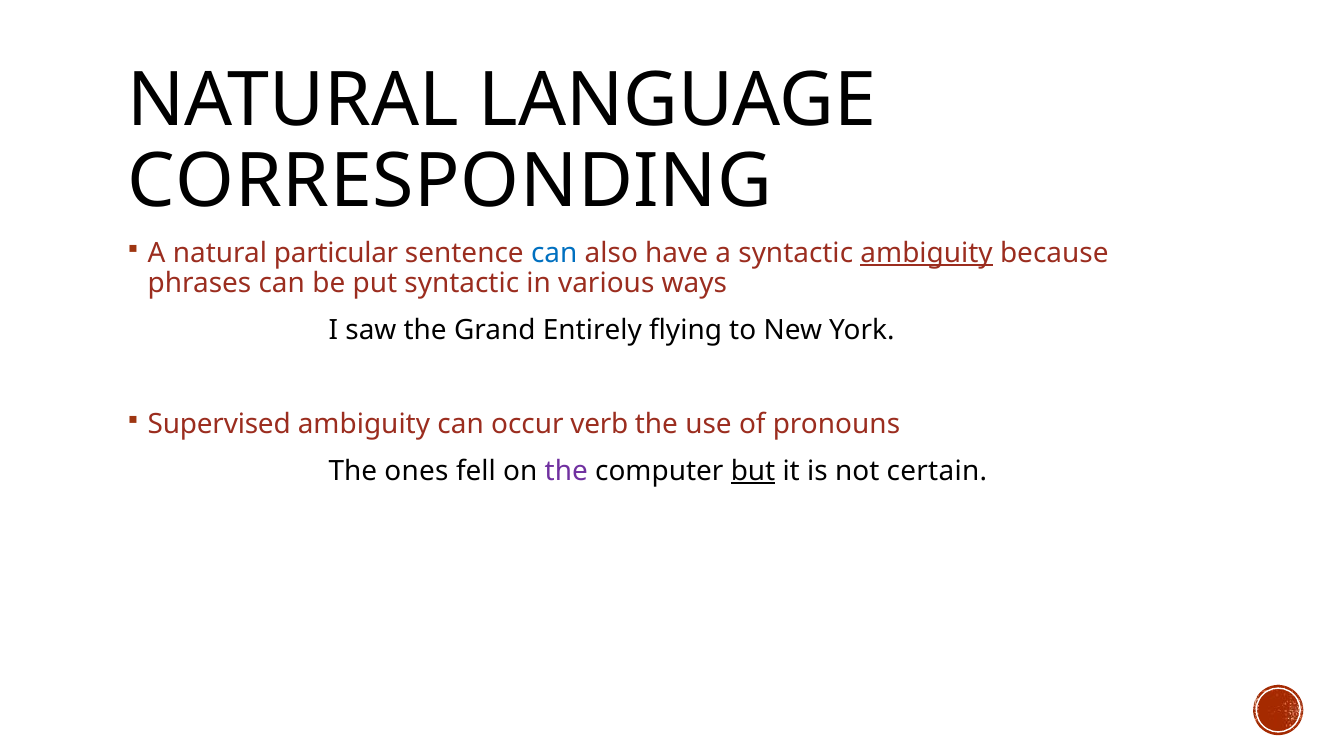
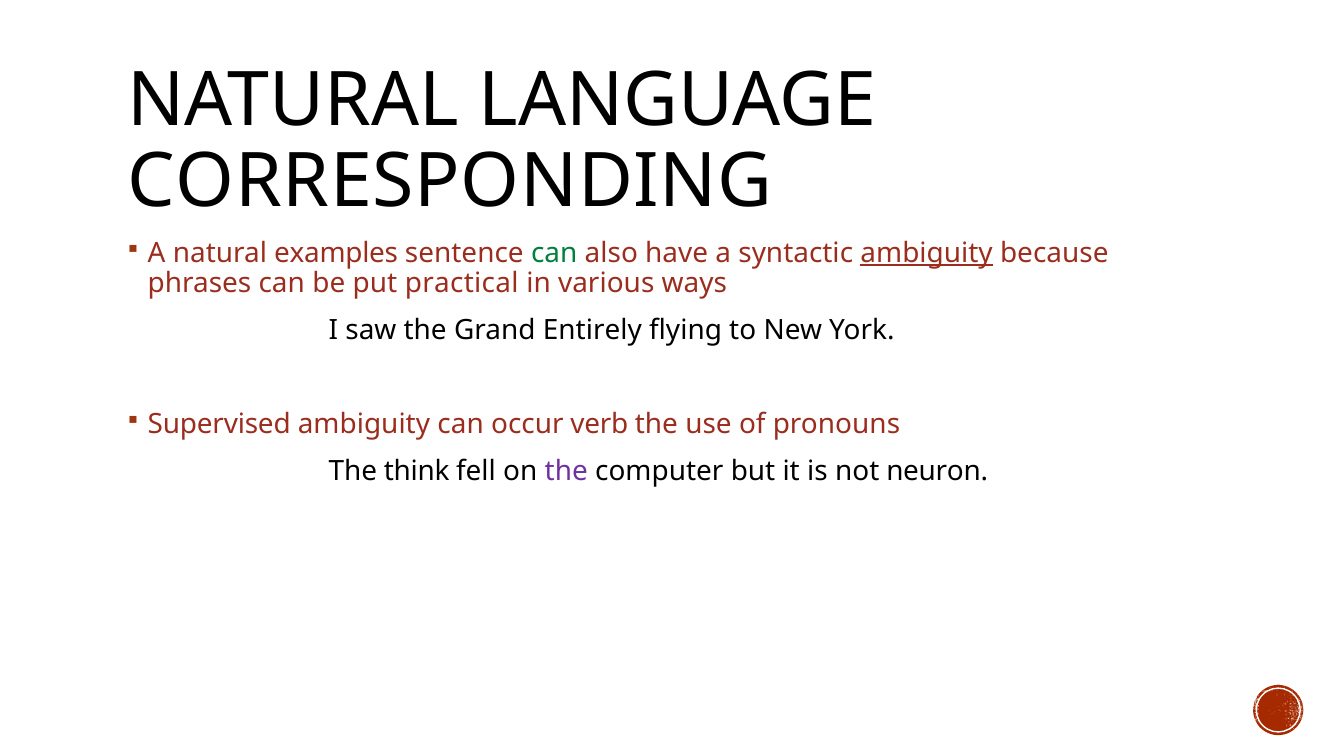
particular: particular -> examples (336, 253)
can colour: blue -> green (554, 253)
put syntactic: syntactic -> practical (462, 283)
ones: ones -> think (417, 471)
but underline: present -> none (753, 471)
certain: certain -> neuron (937, 471)
